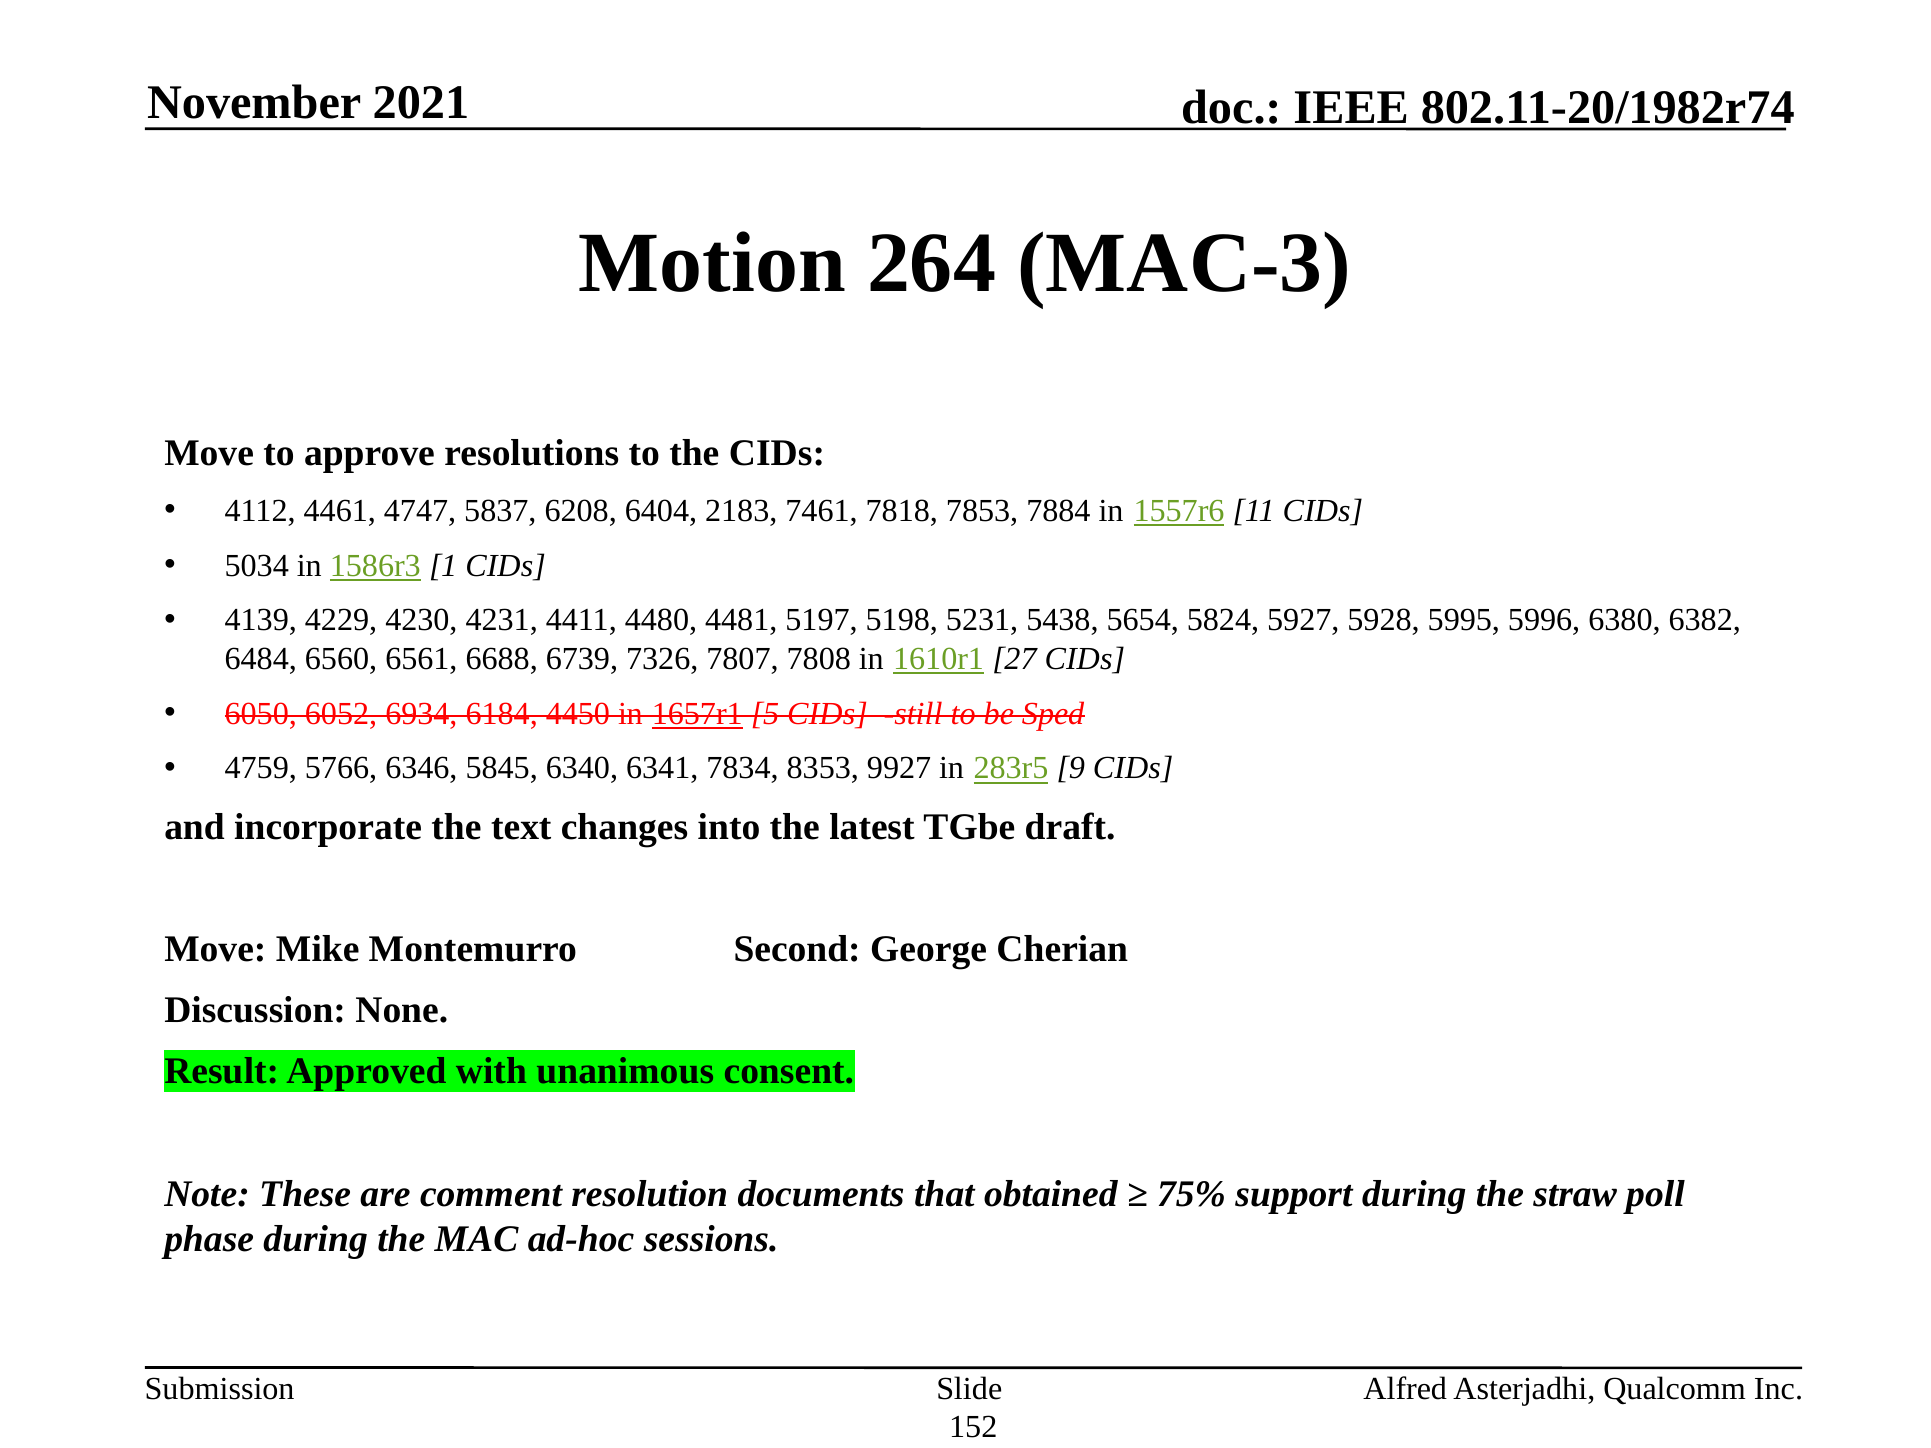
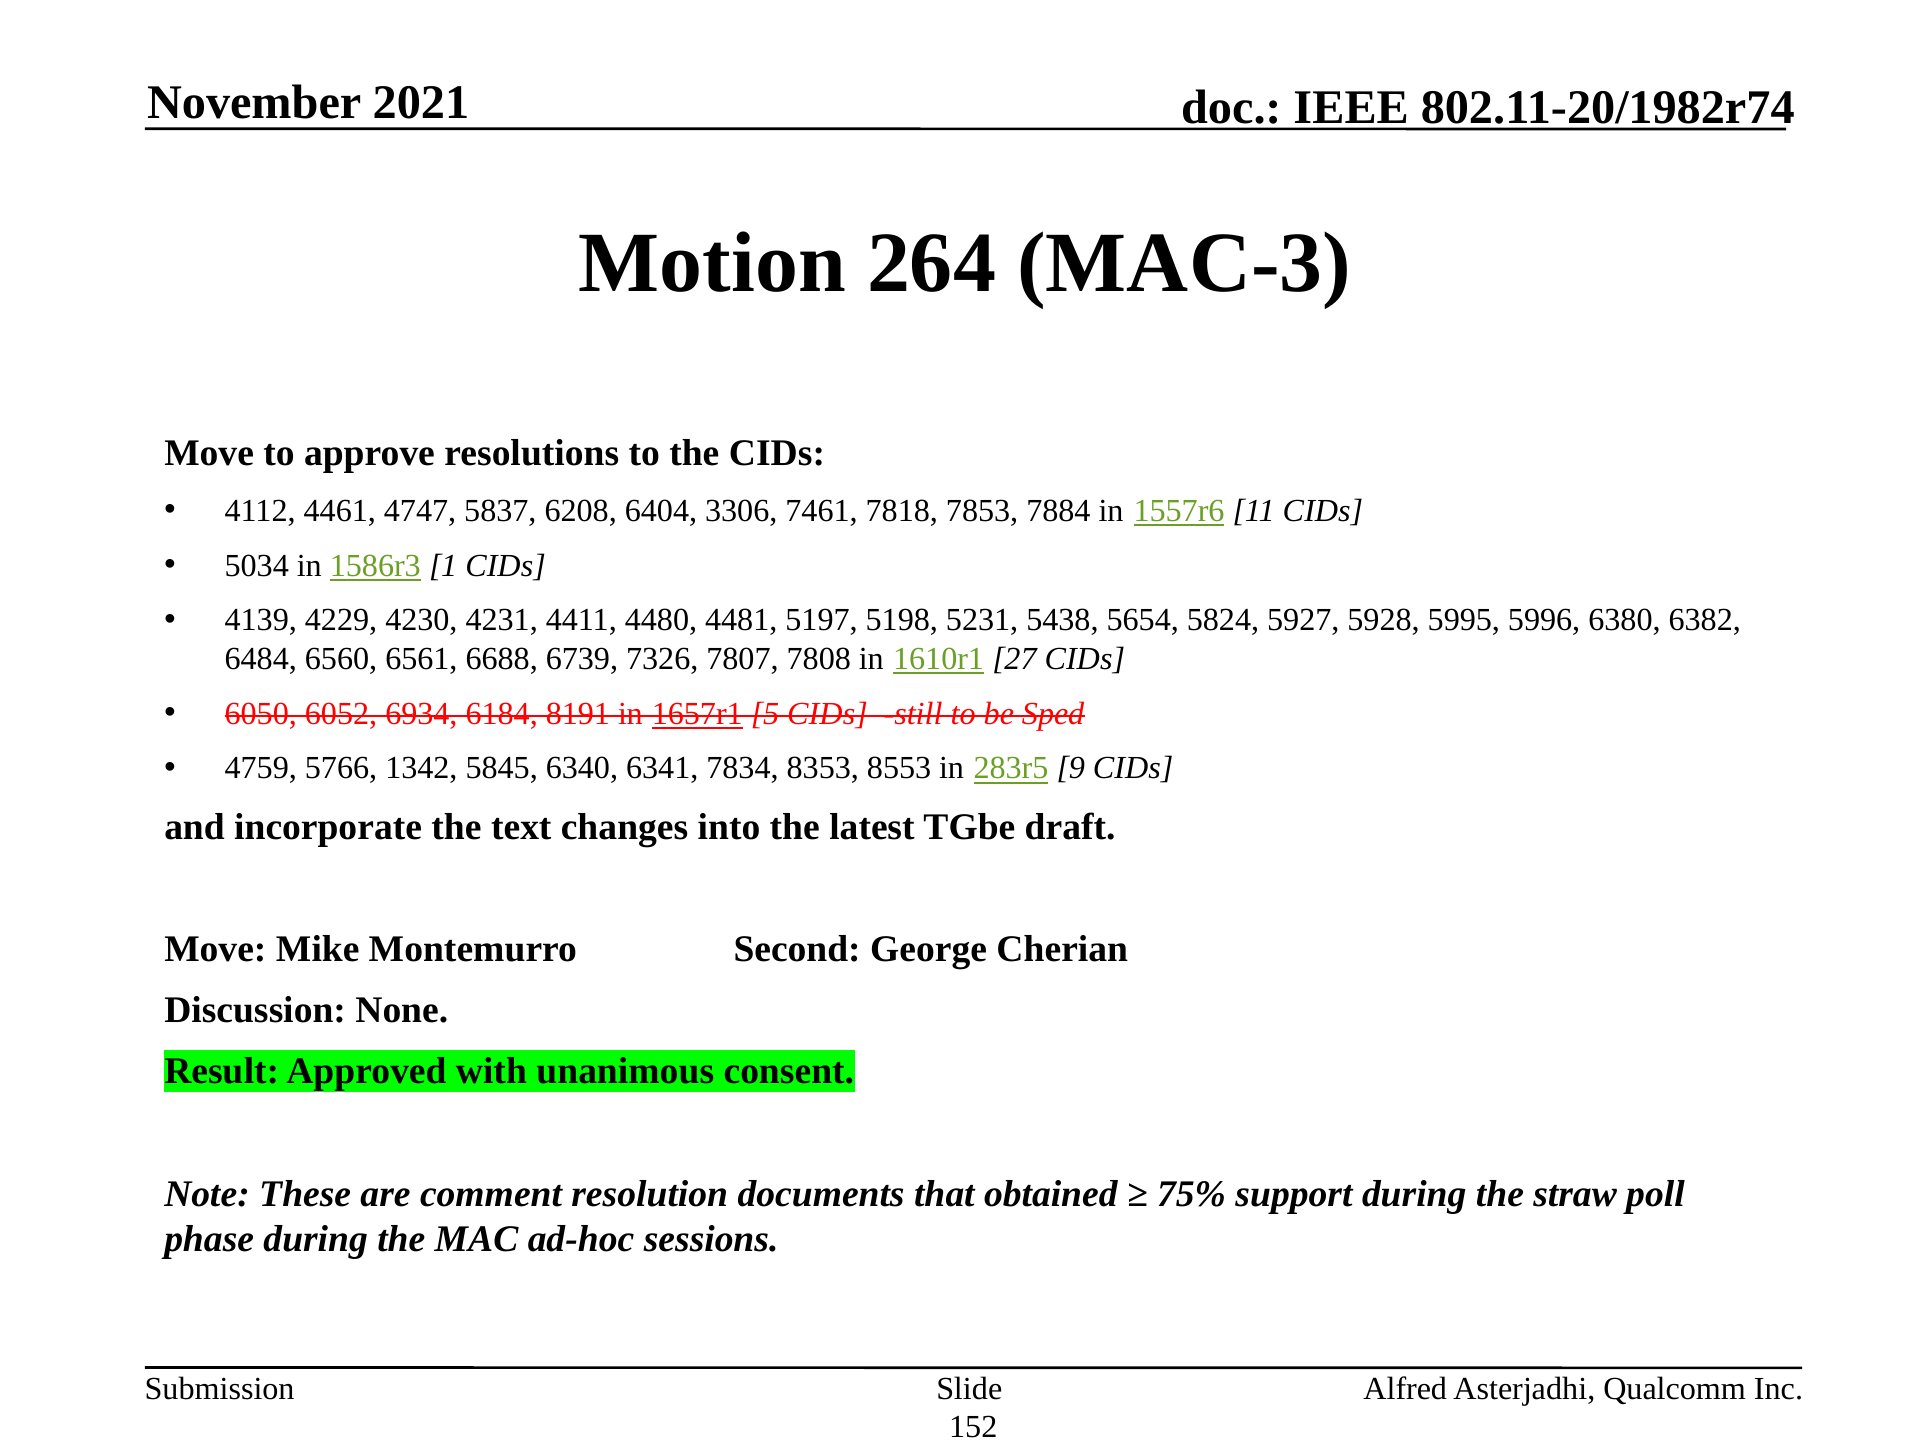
2183: 2183 -> 3306 (741, 511)
4450: 4450 -> 8191 (578, 714)
6346: 6346 -> 1342 (421, 768)
9927: 9927 -> 8553 (899, 768)
